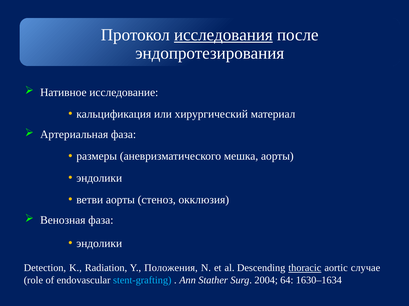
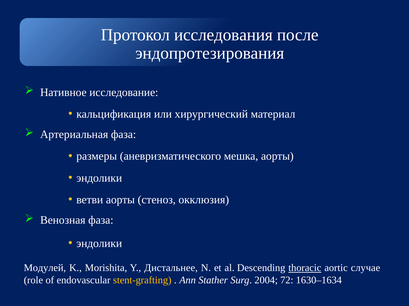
исследования underline: present -> none (223, 35)
Detection: Detection -> Модулей (45, 269)
Radiation: Radiation -> Morishita (106, 269)
Положения: Положения -> Дистальнее (171, 269)
stent-grafting colour: light blue -> yellow (142, 281)
64: 64 -> 72 (287, 281)
